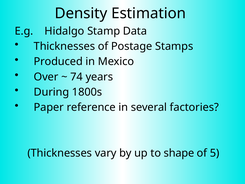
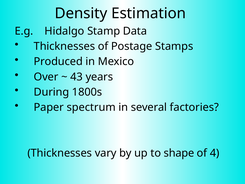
74: 74 -> 43 (77, 77)
reference: reference -> spectrum (91, 107)
5: 5 -> 4 (215, 153)
